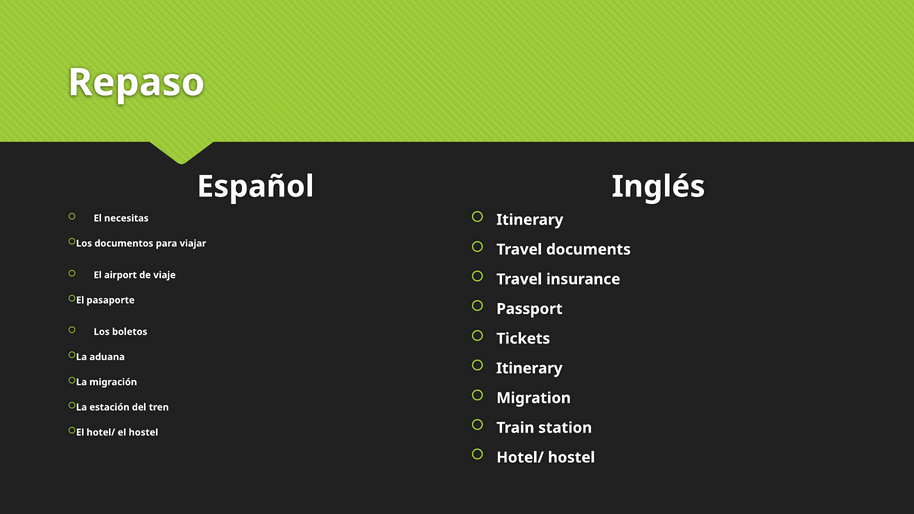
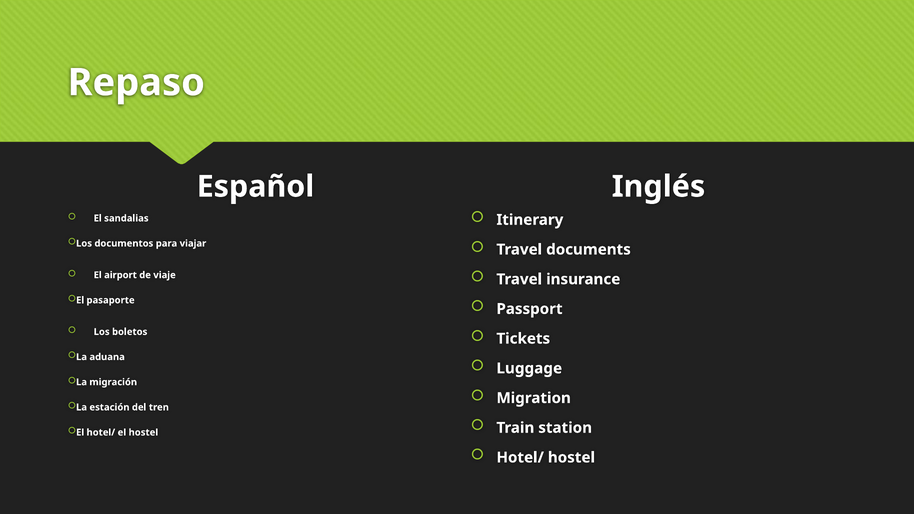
necesitas: necesitas -> sandalias (126, 218)
Itinerary: Itinerary -> Luggage (529, 368)
